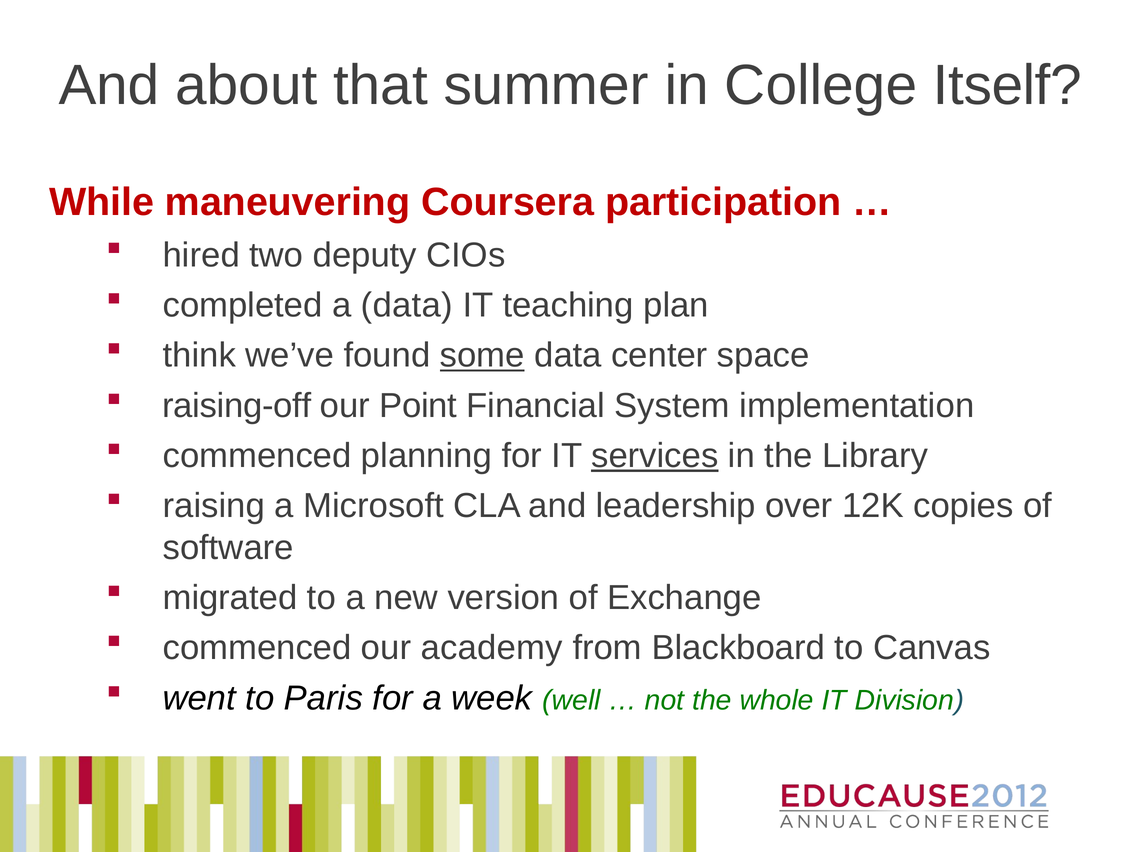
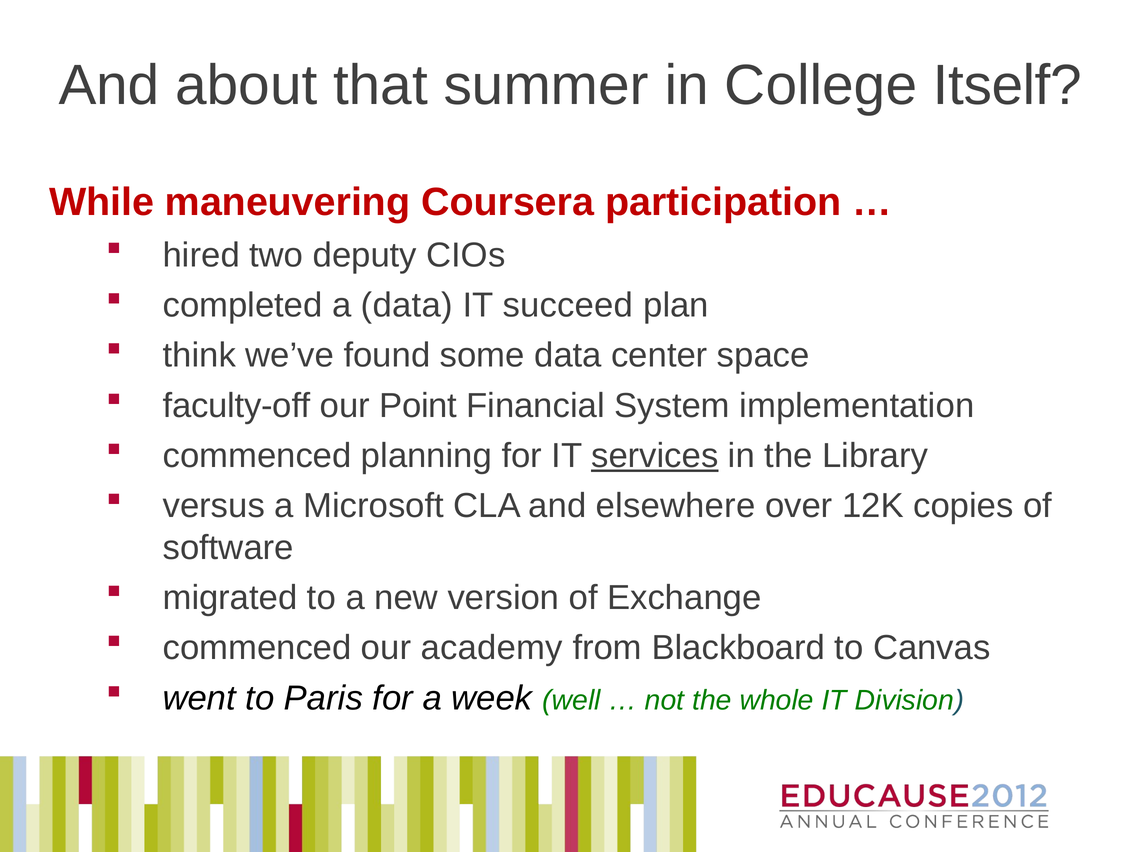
teaching: teaching -> succeed (568, 306)
some underline: present -> none (482, 356)
raising-off: raising-off -> faculty-off (237, 406)
raising: raising -> versus (214, 506)
leadership: leadership -> elsewhere (676, 506)
